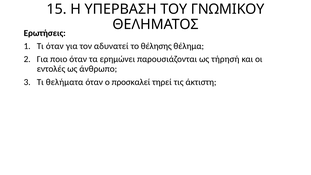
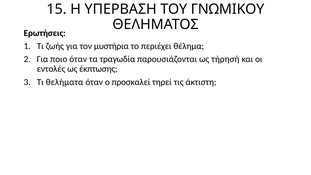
Τι όταν: όταν -> ζωής (55, 46)
αδυνατεί: αδυνατεί -> μυστήρια (111, 46)
θέλησης: θέλησης -> περιέχει (156, 46)
ερημώνει: ερημώνει -> τραγωδία (117, 59)
άνθρωπο: άνθρωπο -> έκπτωσης (98, 69)
